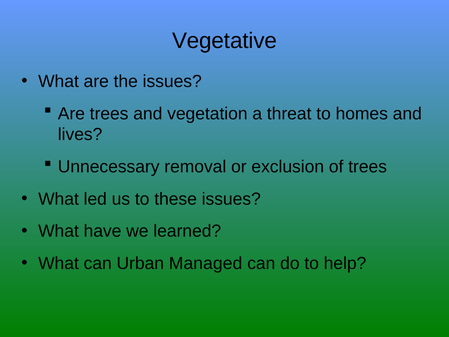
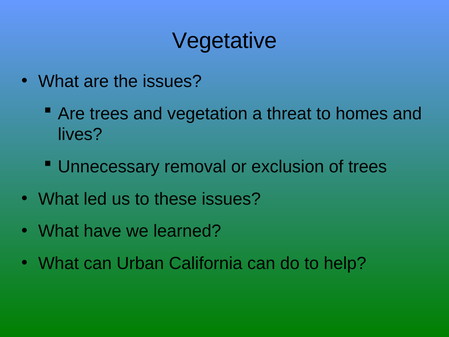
Managed: Managed -> California (206, 263)
